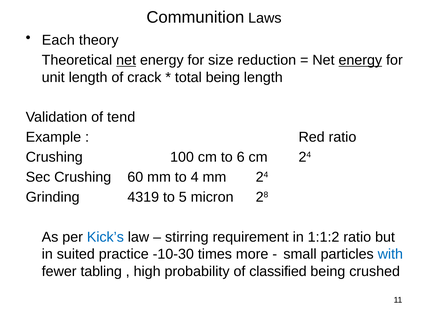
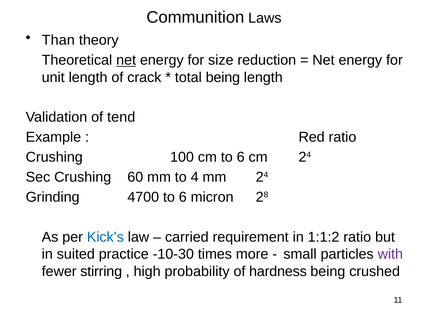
Each: Each -> Than (58, 40)
energy underline: present -> none (360, 60)
4319: 4319 -> 4700 (143, 197)
5: 5 -> 6 (183, 197)
stirring: stirring -> carried (187, 237)
with colour: blue -> purple (390, 254)
tabling: tabling -> stirring (101, 271)
classified: classified -> hardness (278, 271)
